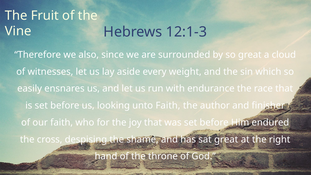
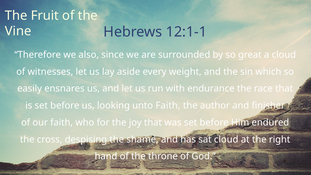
12:1-3: 12:1-3 -> 12:1-1 (186, 32)
sat great: great -> cloud (226, 139)
